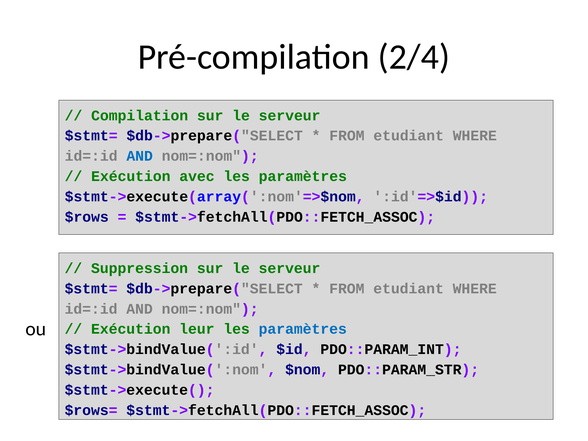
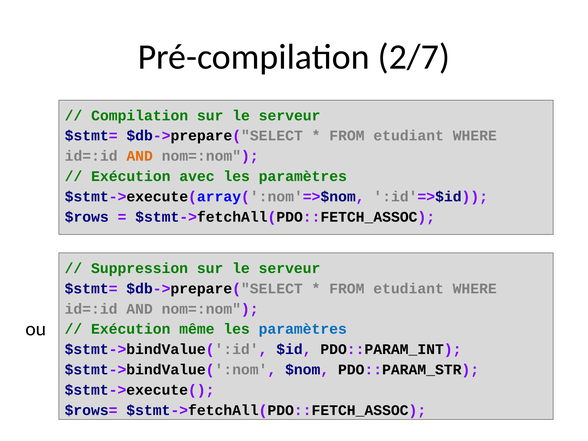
2/4: 2/4 -> 2/7 (414, 57)
AND colour: blue -> orange (140, 156)
leur: leur -> même (197, 329)
